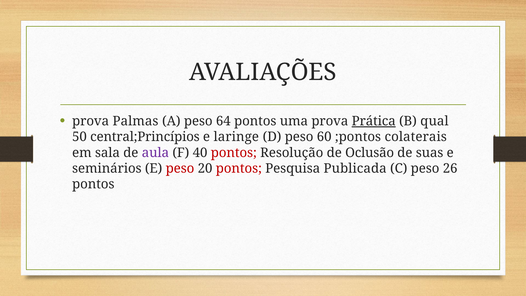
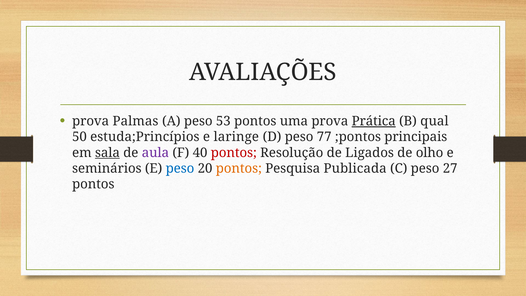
64: 64 -> 53 (223, 121)
central;Princípios: central;Princípios -> estuda;Princípios (145, 137)
60: 60 -> 77 (324, 137)
colaterais: colaterais -> principais (416, 137)
sala underline: none -> present (107, 153)
Oclusão: Oclusão -> Ligados (370, 153)
suas: suas -> olho (430, 153)
peso colour: red -> blue (180, 168)
pontos colour: red -> orange (239, 168)
26: 26 -> 27 (450, 168)
